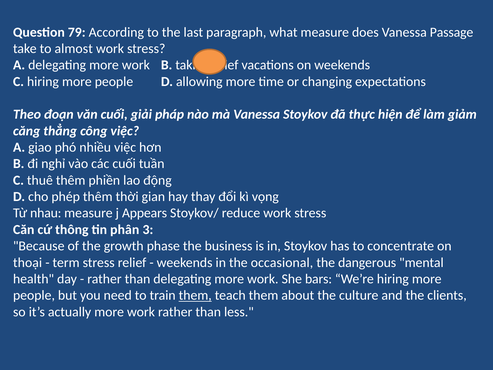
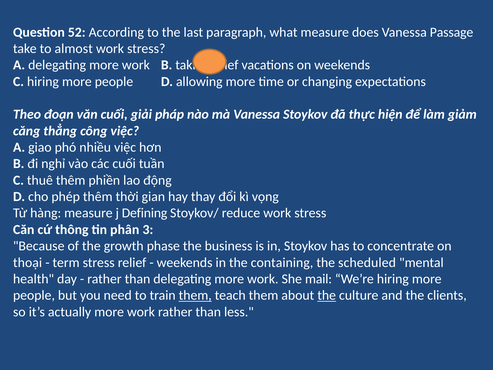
79: 79 -> 52 (77, 32)
nhau: nhau -> hàng (46, 213)
Appears: Appears -> Defining (145, 213)
occasional: occasional -> containing (282, 262)
dangerous: dangerous -> scheduled (367, 262)
bars: bars -> mail (319, 279)
the underline: none -> present (327, 295)
